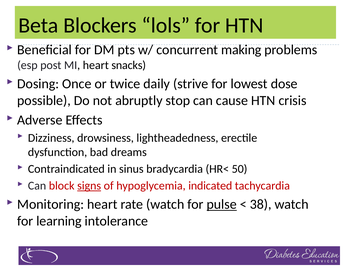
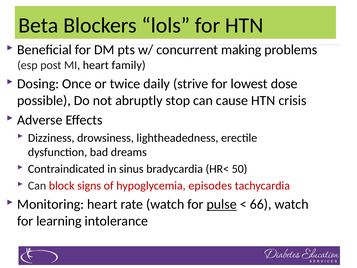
snacks: snacks -> family (129, 65)
signs underline: present -> none (89, 186)
indicated: indicated -> episodes (210, 186)
38: 38 -> 66 (261, 204)
